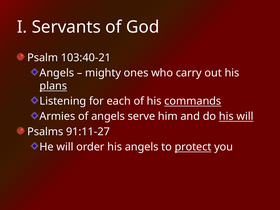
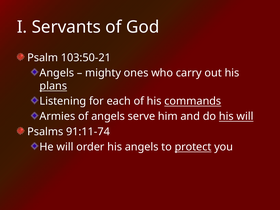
103:40-21: 103:40-21 -> 103:50-21 (86, 58)
91:11-27: 91:11-27 -> 91:11-74 (88, 132)
